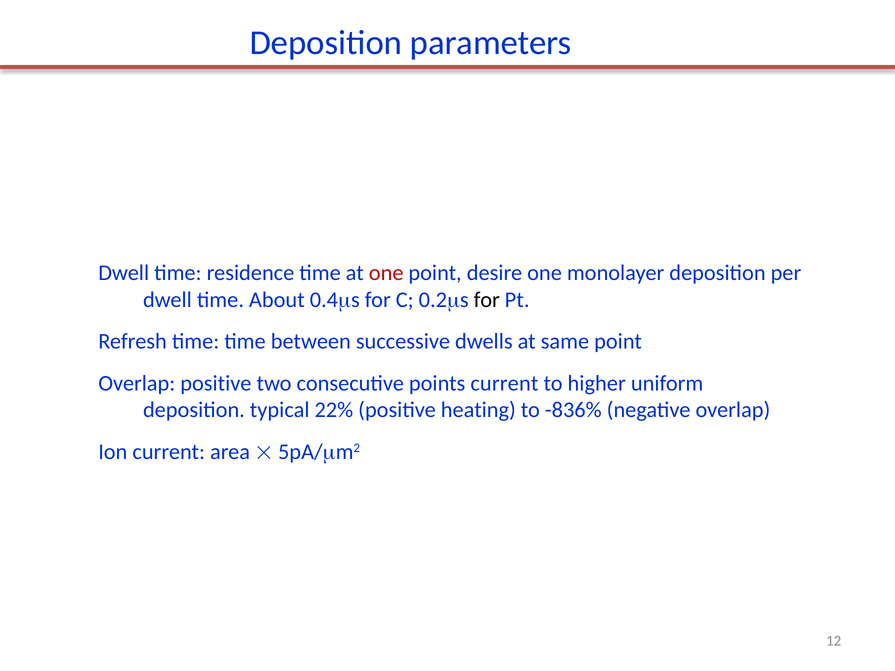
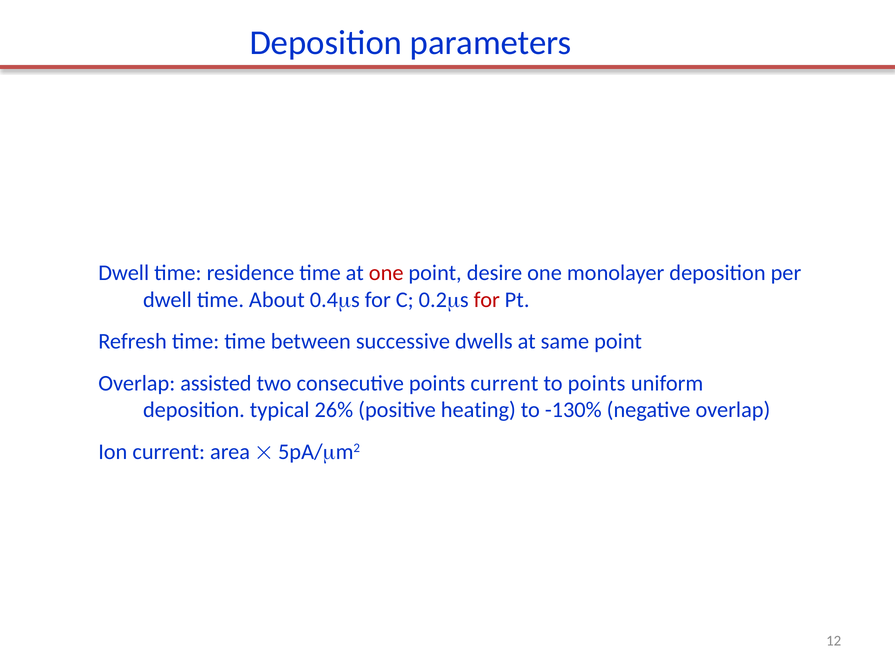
for colour: black -> red (487, 300)
Overlap positive: positive -> assisted (216, 383)
to higher: higher -> points (597, 383)
22%: 22% -> 26% (334, 410)
-836%: -836% -> -130% (573, 410)
